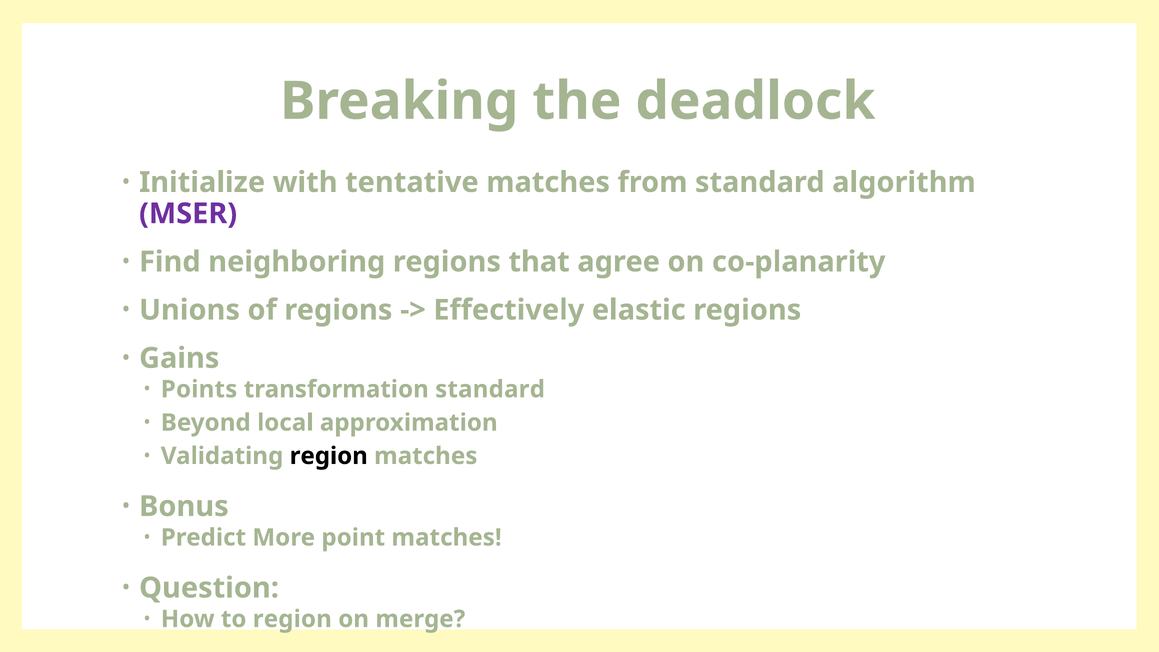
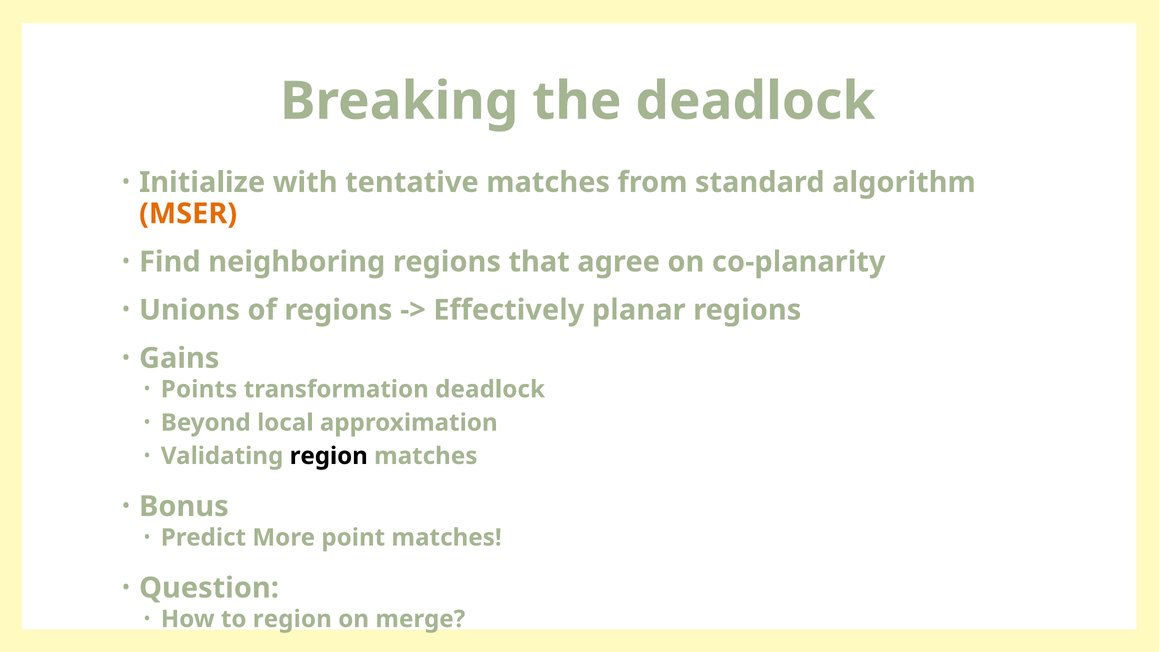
MSER colour: purple -> orange (188, 214)
elastic: elastic -> planar (639, 310)
transformation standard: standard -> deadlock (490, 389)
